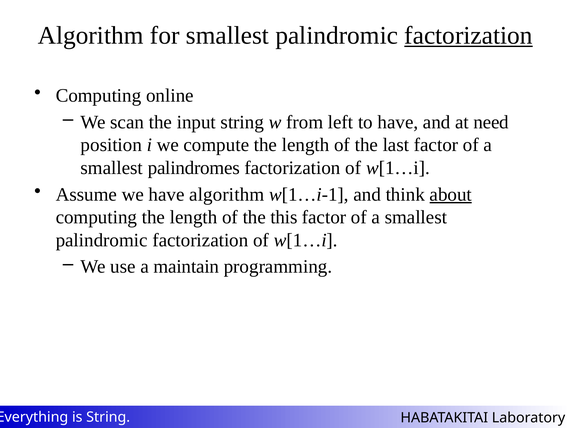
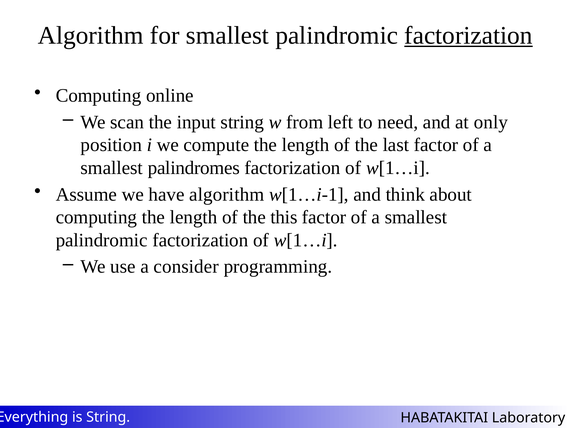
to have: have -> need (398, 122)
need: need -> only (491, 122)
about underline: present -> none (451, 195)
maintain: maintain -> consider (186, 267)
